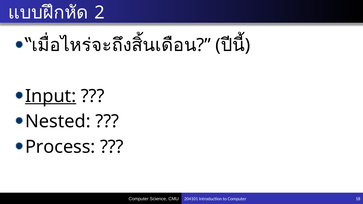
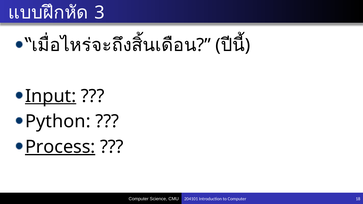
2: 2 -> 3 (100, 13)
Nested: Nested -> Python (58, 122)
Process underline: none -> present (60, 147)
